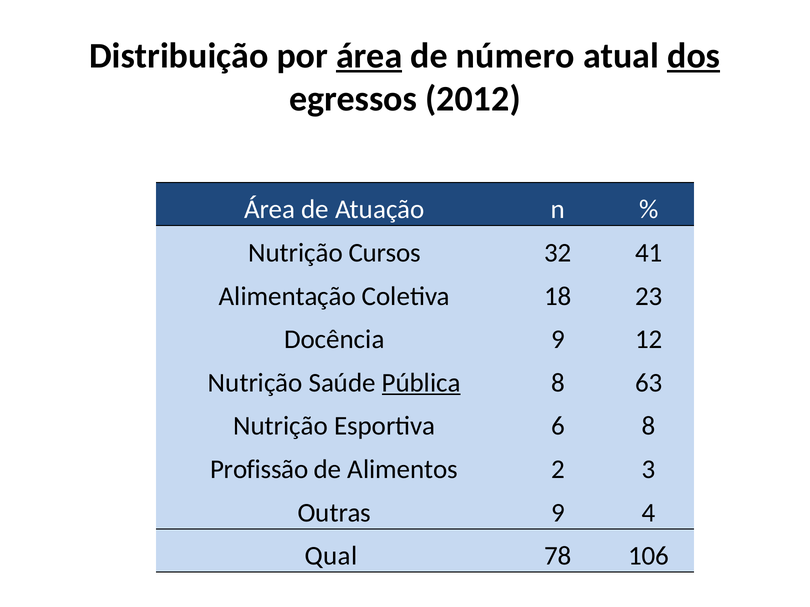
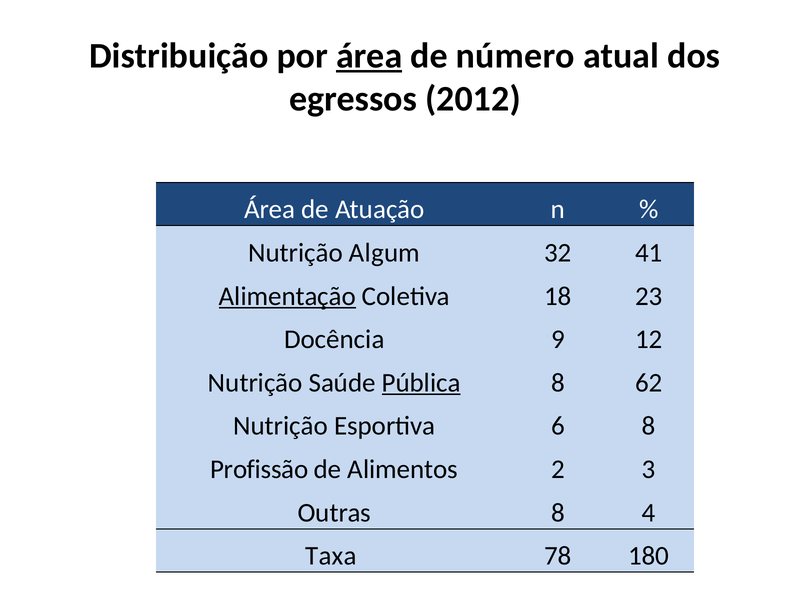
dos underline: present -> none (694, 56)
Cursos: Cursos -> Algum (384, 253)
Alimentação underline: none -> present (287, 296)
63: 63 -> 62 (649, 383)
Outras 9: 9 -> 8 (558, 513)
Qual: Qual -> Taxa (331, 556)
106: 106 -> 180 (649, 556)
